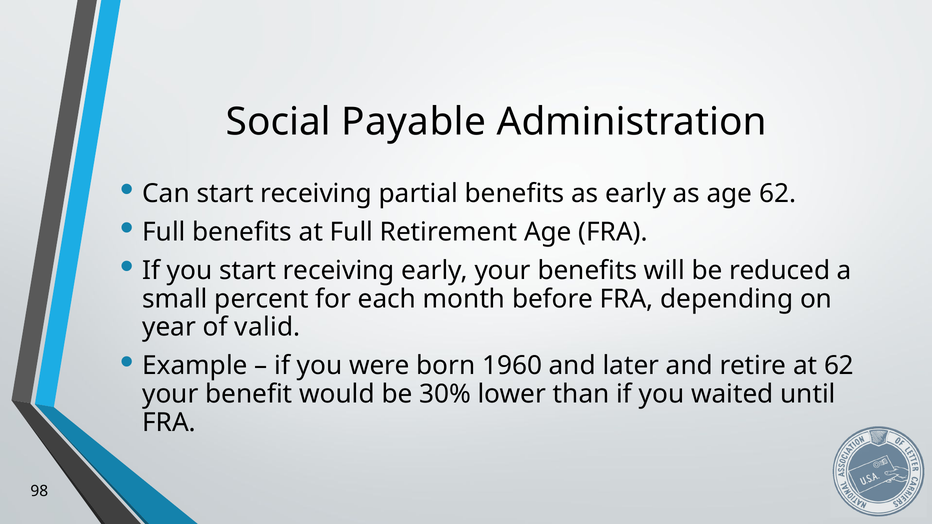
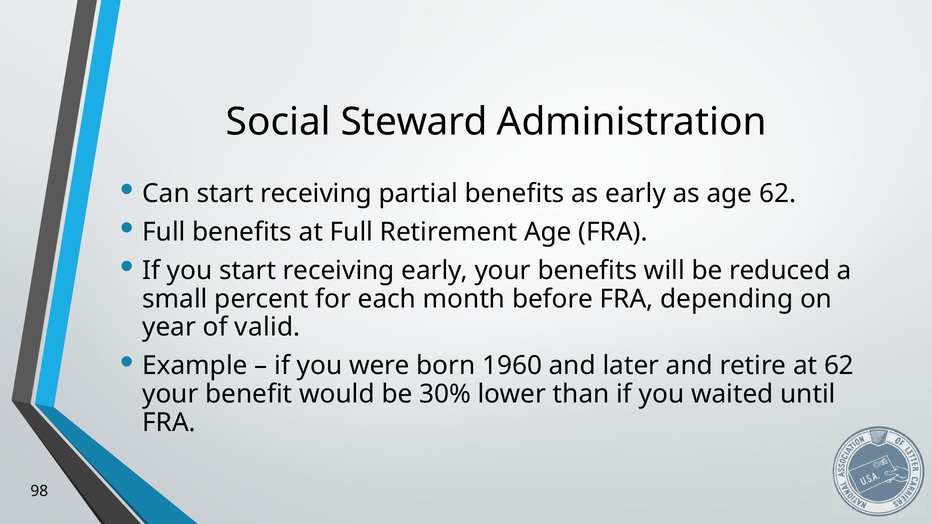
Payable: Payable -> Steward (414, 122)
